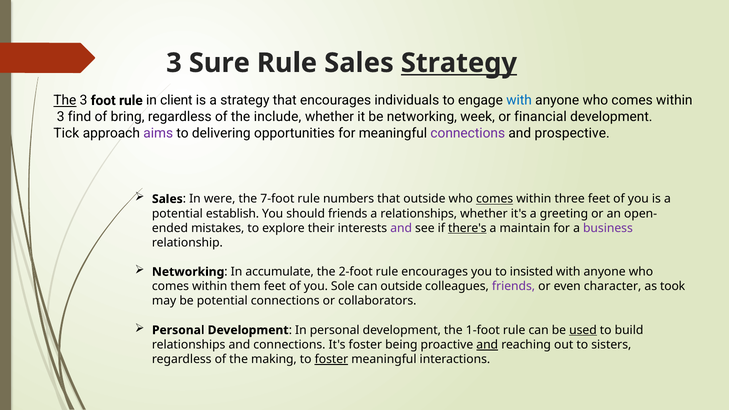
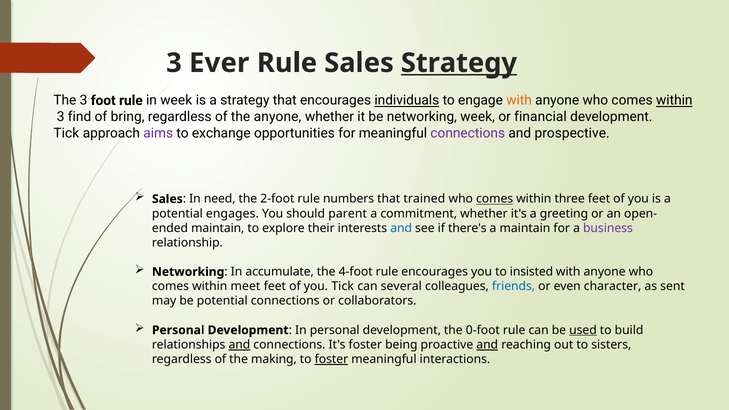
Sure: Sure -> Ever (219, 63)
The underline: present -> none (65, 100)
in client: client -> week (176, 100)
individuals underline: none -> present (407, 100)
with colour: blue -> orange (519, 100)
within underline: none -> present (674, 100)
the include: include -> anyone (278, 117)
delivering: delivering -> exchange (221, 133)
were: were -> need (220, 199)
7-foot: 7-foot -> 2-foot (277, 199)
that outside: outside -> trained (424, 199)
establish: establish -> engages (232, 214)
should friends: friends -> parent (348, 214)
a relationships: relationships -> commitment (419, 214)
mistakes: mistakes -> maintain (218, 228)
and colour: purple -> blue (401, 228)
there's underline: present -> none (467, 228)
2-foot: 2-foot -> 4-foot (356, 272)
them: them -> meet (245, 286)
you Sole: Sole -> Tick (343, 286)
can outside: outside -> several (401, 286)
friends colour: purple -> blue (514, 286)
took: took -> sent (673, 286)
1-foot: 1-foot -> 0-foot (483, 330)
and underline: none -> present (239, 345)
